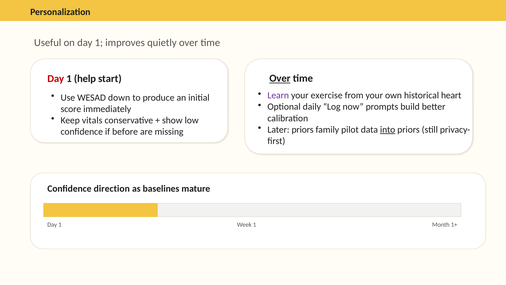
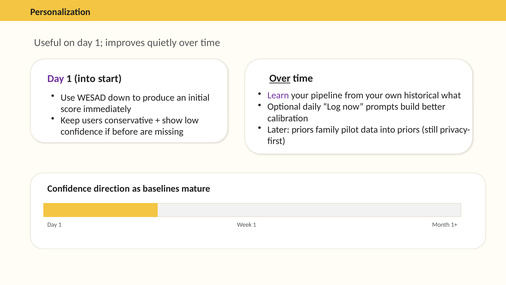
Day colour: red -> purple (56, 79)
1 help: help -> into (85, 79)
exercise: exercise -> pipeline (327, 95)
heart: heart -> what (451, 95)
vitals: vitals -> users (92, 120)
into underline: present -> none (388, 129)
